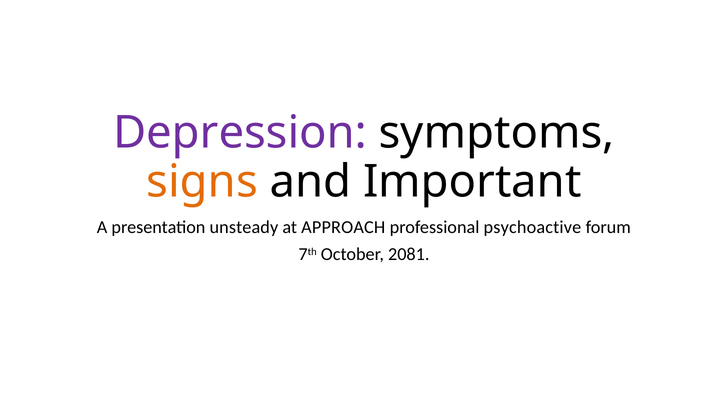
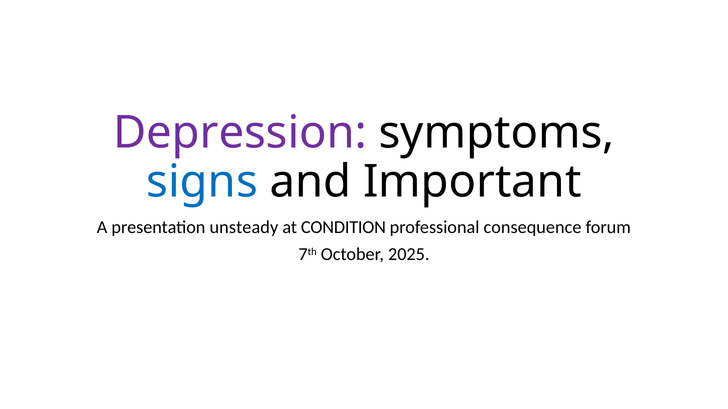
signs colour: orange -> blue (202, 182)
APPROACH: APPROACH -> CONDITION (343, 228)
psychoactive: psychoactive -> consequence (532, 228)
2081: 2081 -> 2025 (409, 255)
